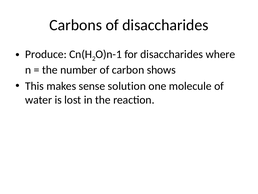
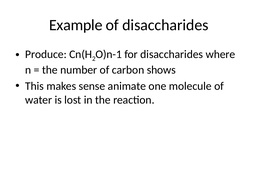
Carbons: Carbons -> Example (76, 25)
solution: solution -> animate (127, 86)
